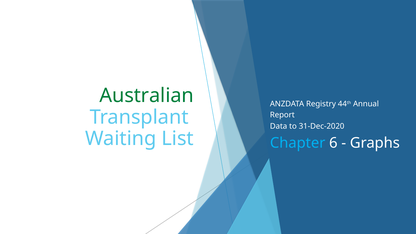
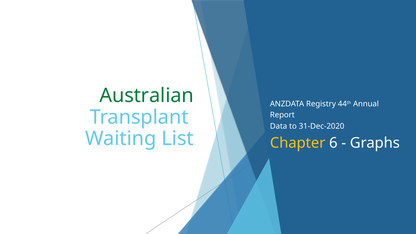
Chapter colour: light blue -> yellow (298, 143)
